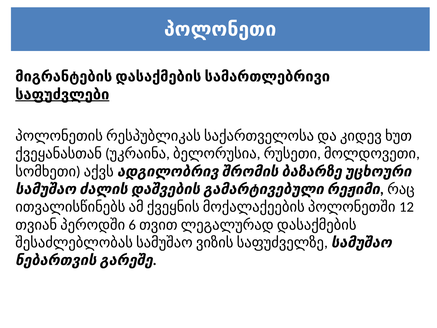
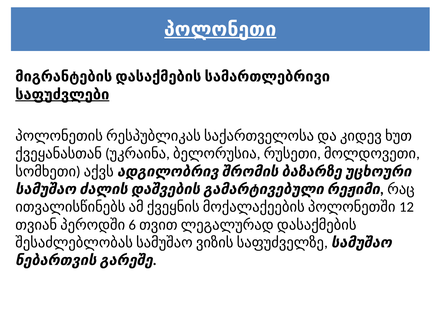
პოლონეთი underline: none -> present (220, 29)
